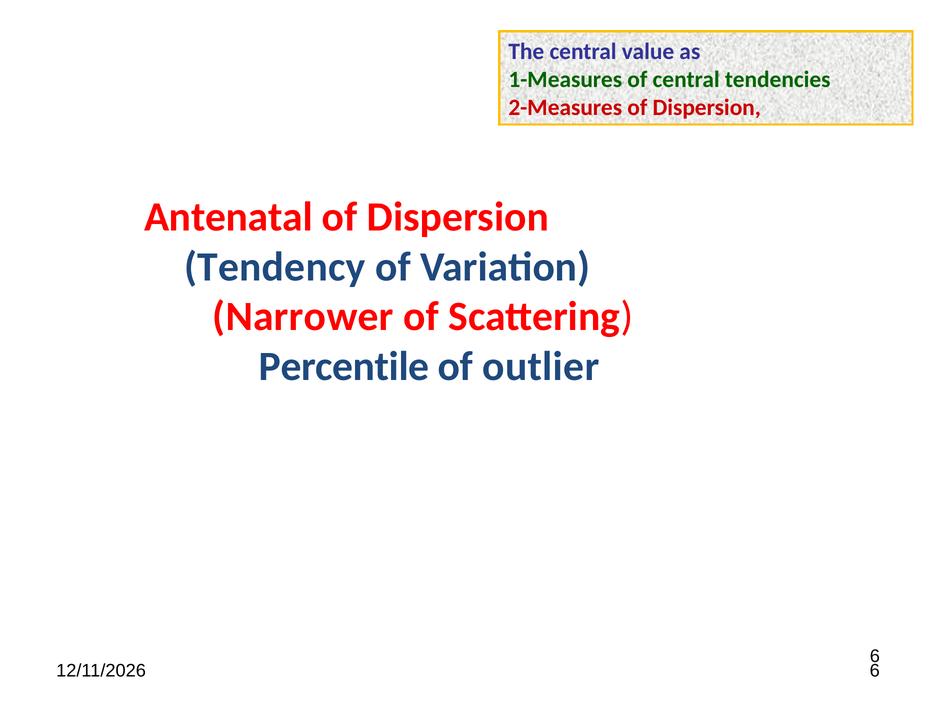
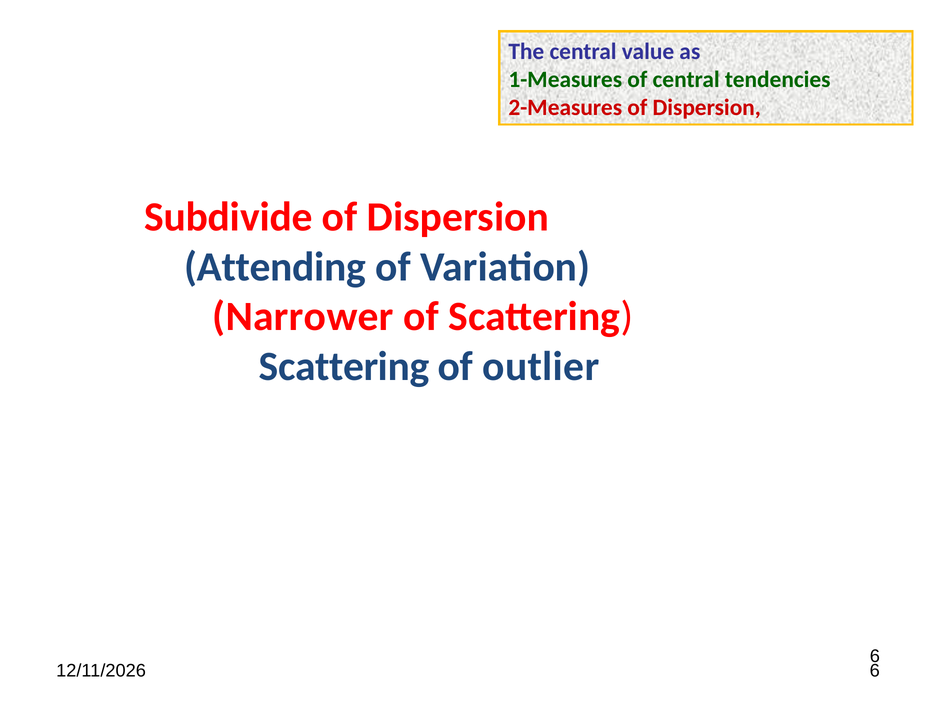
Antenatal: Antenatal -> Subdivide (228, 217)
Tendency: Tendency -> Attending (275, 267)
Percentile: Percentile -> Scattering (344, 367)
